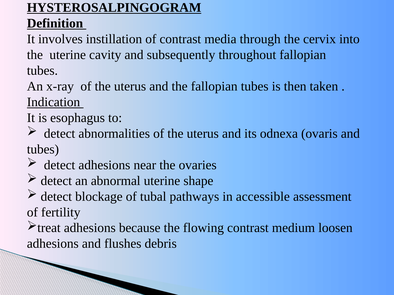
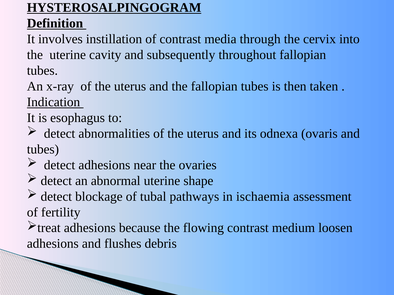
accessible: accessible -> ischaemia (263, 197)
